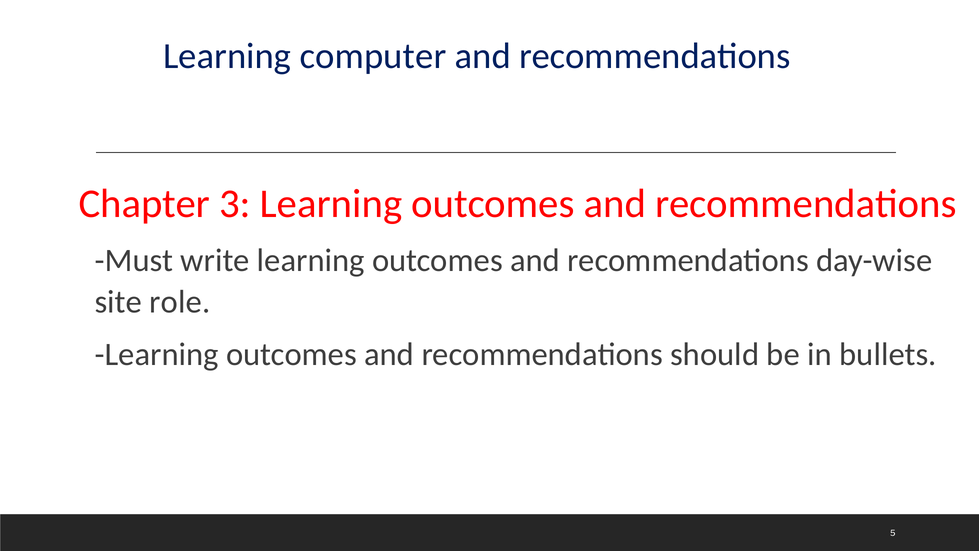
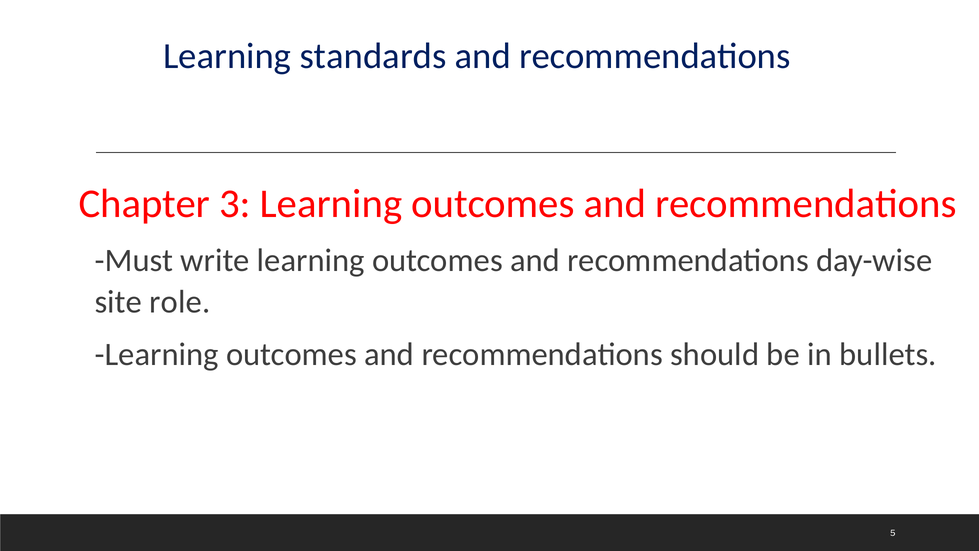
computer: computer -> standards (373, 56)
